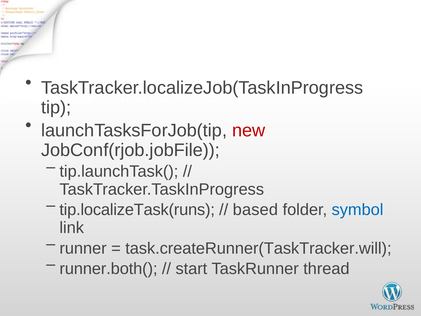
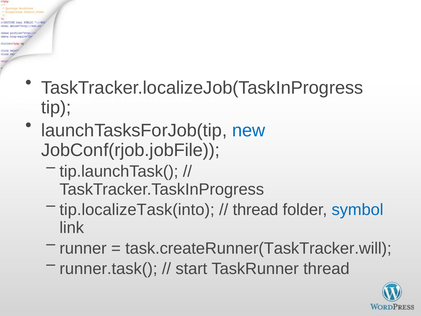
new colour: red -> blue (249, 130)
tip.localizeTask(runs: tip.localizeTask(runs -> tip.localizeTask(into (137, 210)
based: based -> thread (256, 210)
runner.both(: runner.both( -> runner.task( (108, 269)
